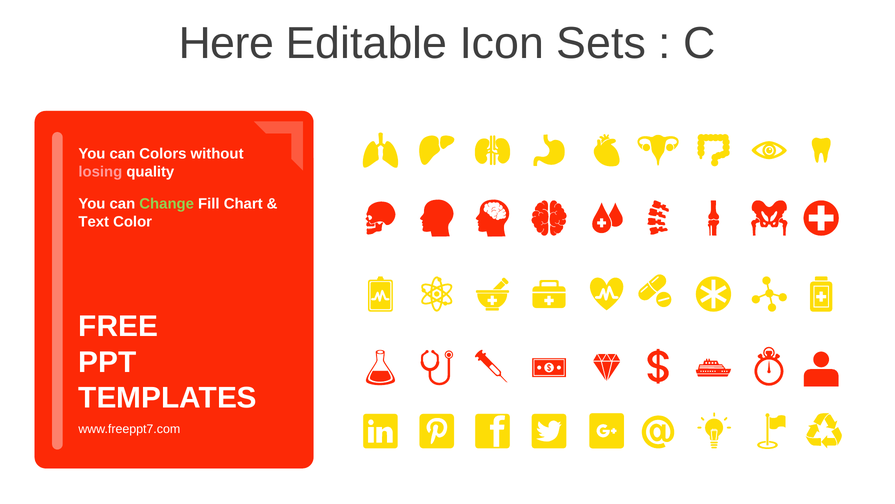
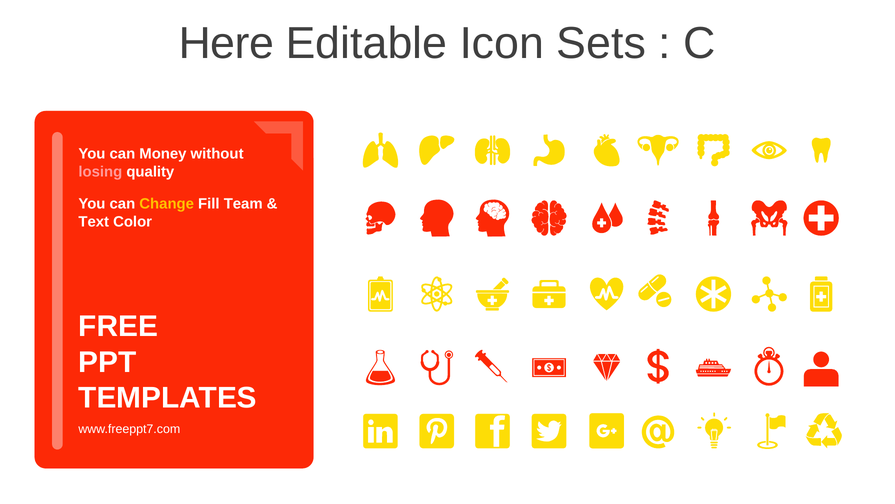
Colors: Colors -> Money (163, 154)
Change colour: light green -> yellow (167, 204)
Chart: Chart -> Team (243, 204)
